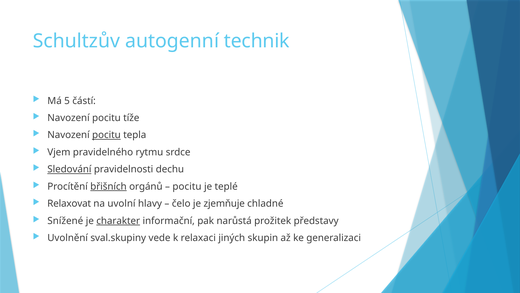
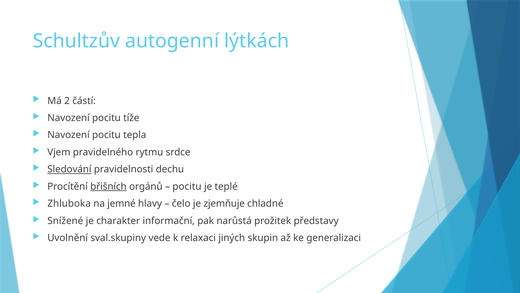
technik: technik -> lýtkách (257, 41)
5: 5 -> 2 (67, 101)
pocitu underline: present -> none (106, 135)
Relaxovat: Relaxovat -> Zhluboka (69, 203)
uvolní: uvolní -> jemné (122, 203)
charakter underline: present -> none (118, 220)
